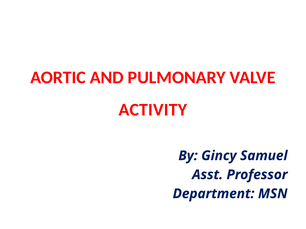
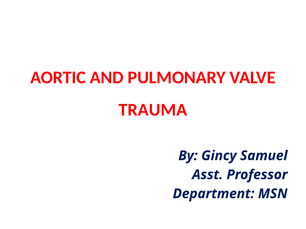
ACTIVITY: ACTIVITY -> TRAUMA (153, 110)
